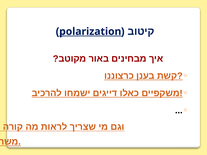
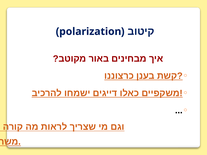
polarization underline: present -> none (90, 32)
